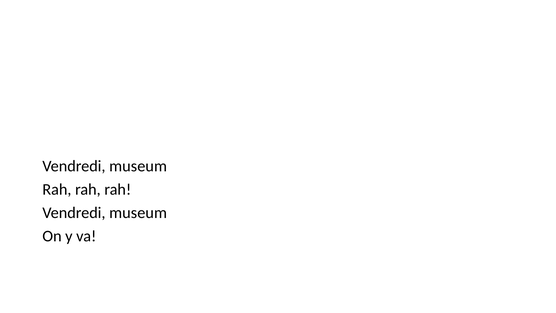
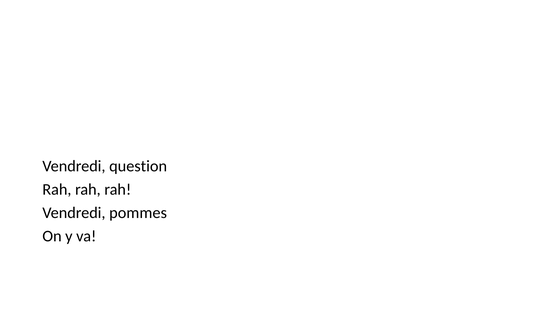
museum: museum -> question (138, 166)
museum: museum -> pommes (138, 213)
